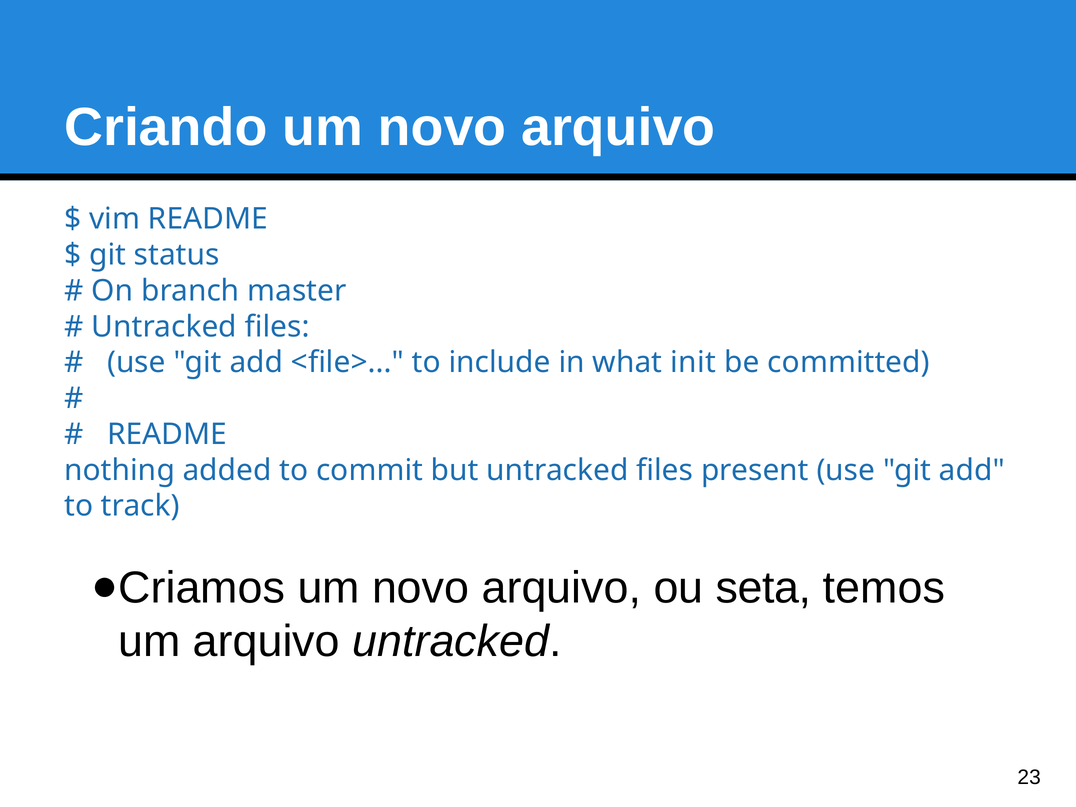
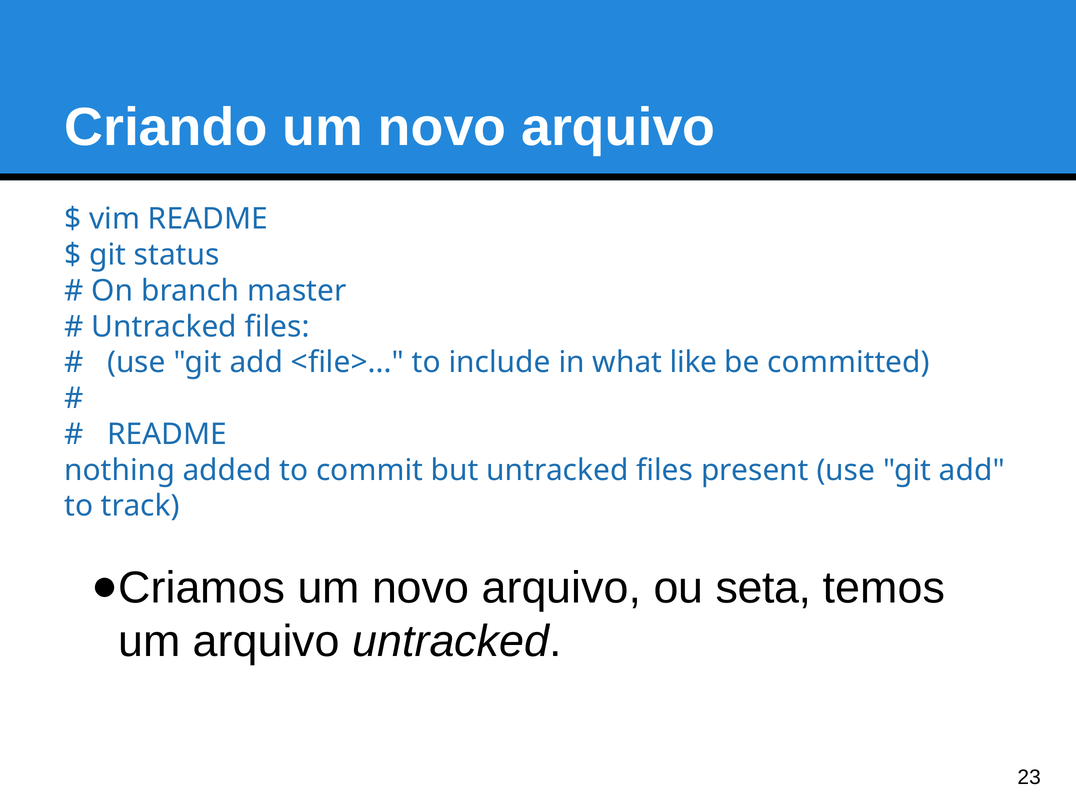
init: init -> like (693, 363)
